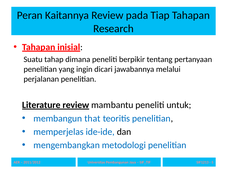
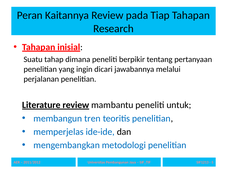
that: that -> tren (92, 119)
